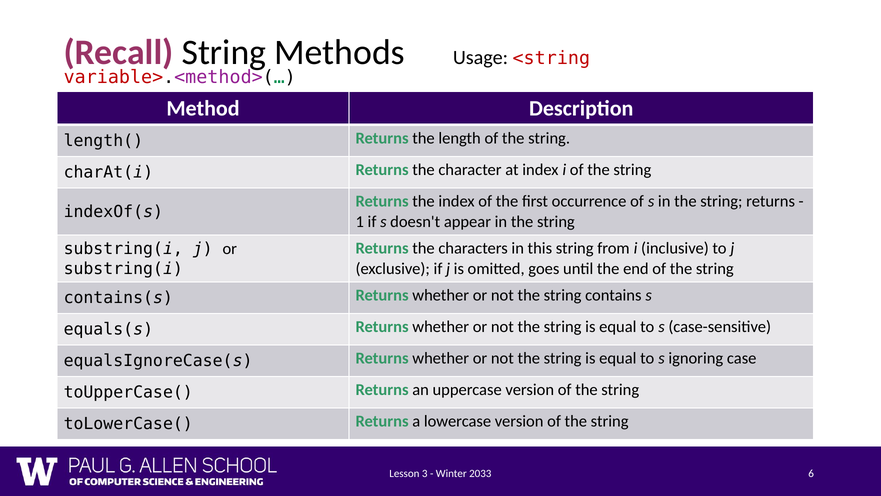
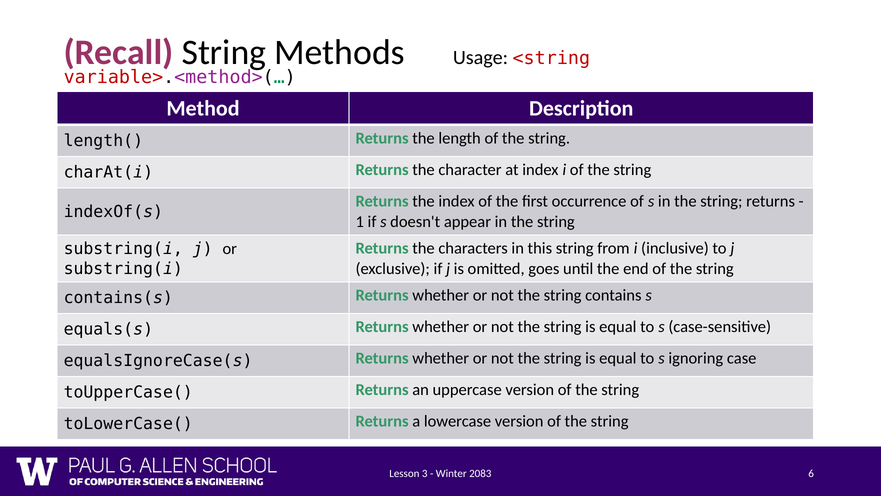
2033: 2033 -> 2083 (480, 473)
